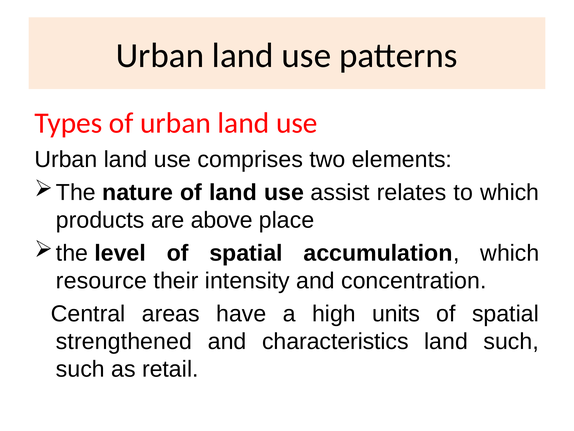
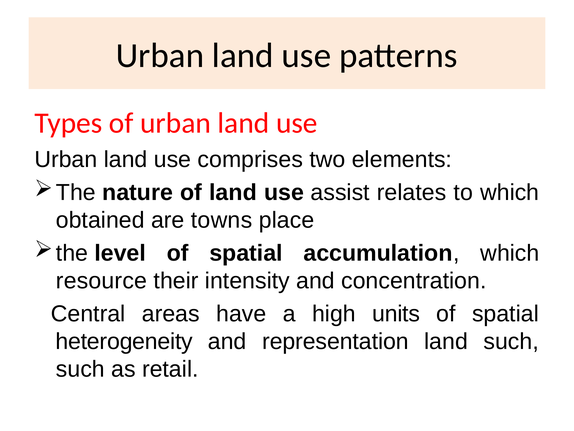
products: products -> obtained (100, 220)
above: above -> towns (222, 220)
strengthened: strengthened -> heterogeneity (124, 341)
characteristics: characteristics -> representation (335, 341)
